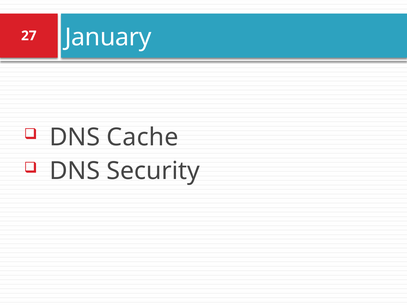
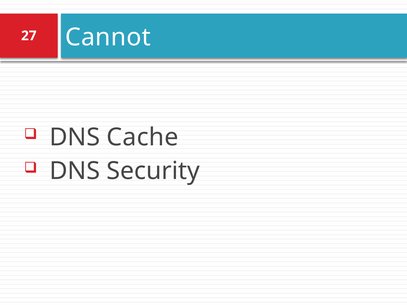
January: January -> Cannot (108, 37)
